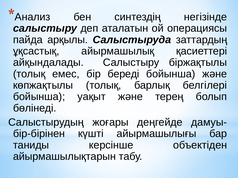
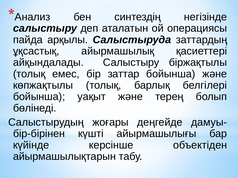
береді: береді -> заттар (124, 74)
таниды: таниды -> күйінде (31, 145)
